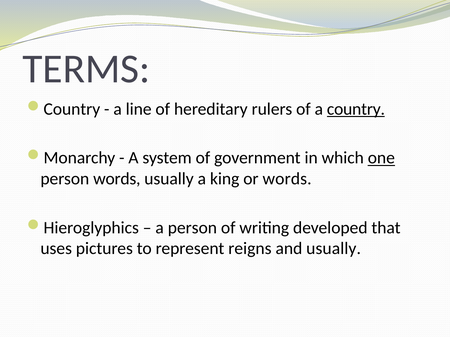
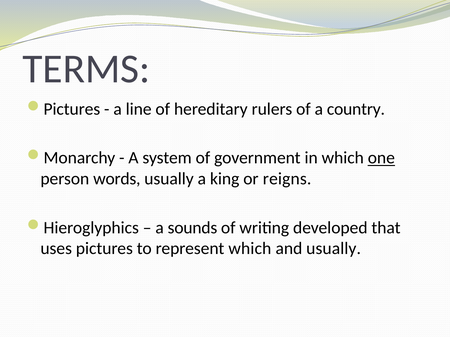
Country: Country -> Pictures (72, 109)
country underline: present -> none (356, 109)
or words: words -> reigns (287, 179)
a person: person -> sounds (192, 228)
represent reigns: reigns -> which (250, 249)
